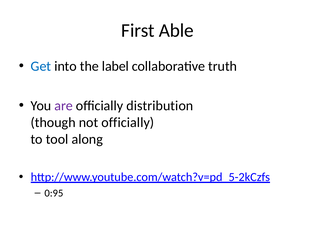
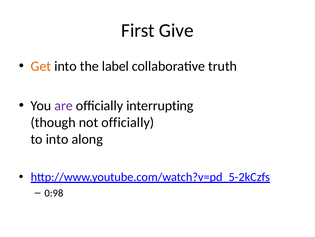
Able: Able -> Give (176, 30)
Get colour: blue -> orange (41, 66)
distribution: distribution -> interrupting (160, 105)
to tool: tool -> into (57, 139)
0:95: 0:95 -> 0:98 (54, 192)
